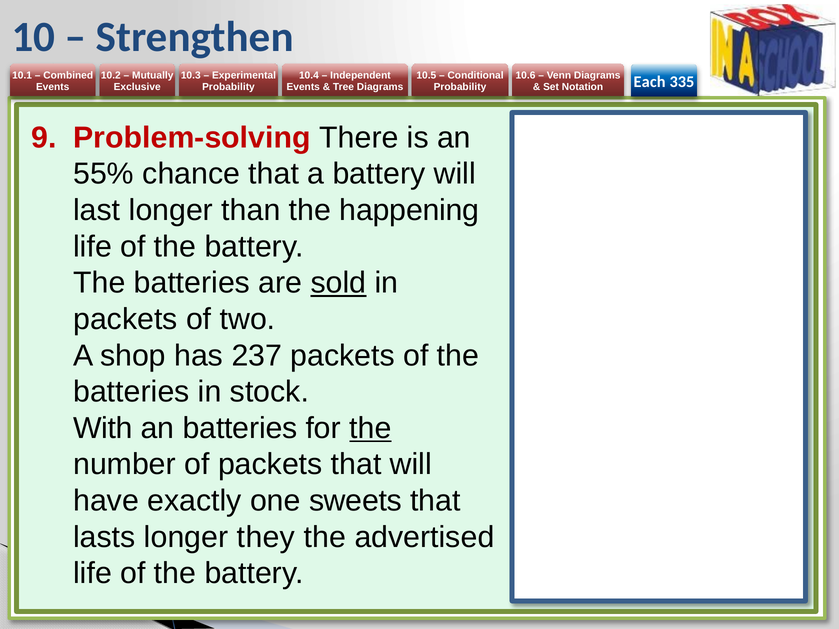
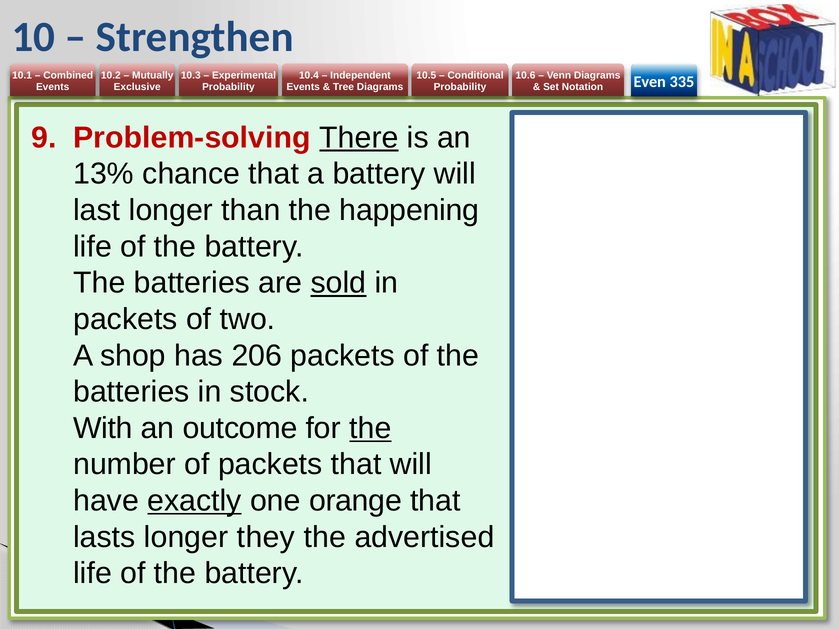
Each: Each -> Even (650, 82)
There underline: none -> present (359, 138)
55%: 55% -> 13% (104, 174)
237: 237 -> 206 (257, 356)
an batteries: batteries -> outcome (240, 428)
exactly underline: none -> present (194, 501)
sweets: sweets -> orange (355, 501)
